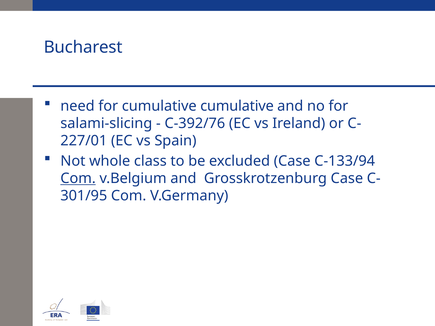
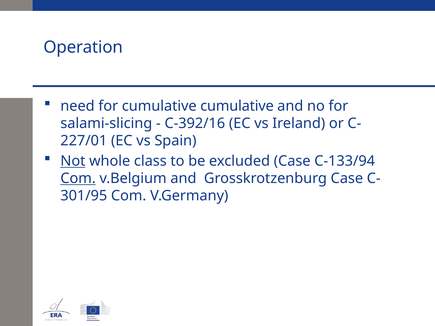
Bucharest: Bucharest -> Operation (83, 47)
C-392/76: C-392/76 -> C-392/16 (195, 124)
Not underline: none -> present (73, 161)
